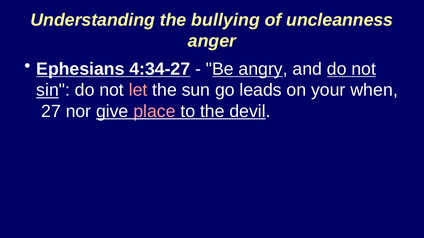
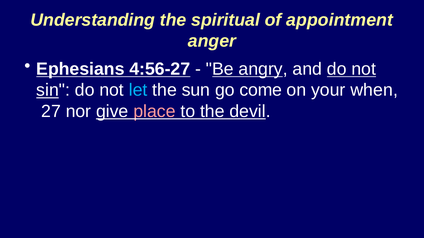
bullying: bullying -> spiritual (226, 20)
uncleanness: uncleanness -> appointment (340, 20)
4:34-27: 4:34-27 -> 4:56-27 (160, 69)
let colour: pink -> light blue (138, 90)
leads: leads -> come (261, 90)
